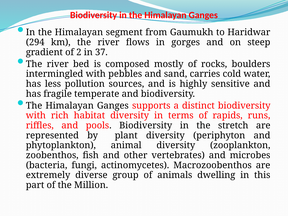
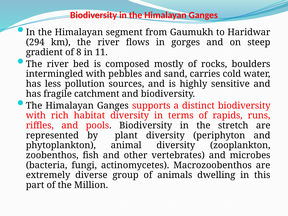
2: 2 -> 8 (79, 52)
37: 37 -> 11 (101, 52)
temperate: temperate -> catchment (97, 94)
